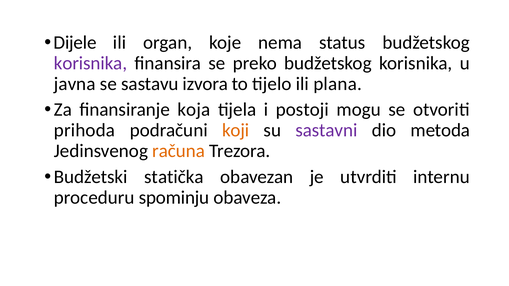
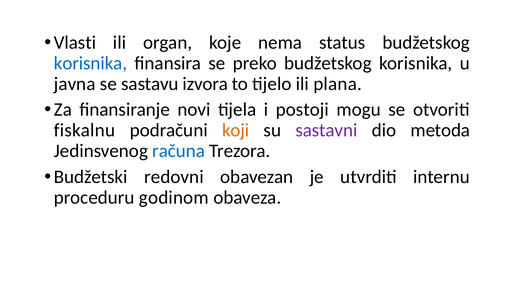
Dijele: Dijele -> Vlasti (75, 43)
korisnika colour: purple -> blue (91, 63)
koja: koja -> novi (194, 110)
prihoda: prihoda -> fiskalnu (84, 130)
računa colour: orange -> blue (179, 151)
statička: statička -> redovni (174, 177)
spominju: spominju -> godinom (174, 198)
